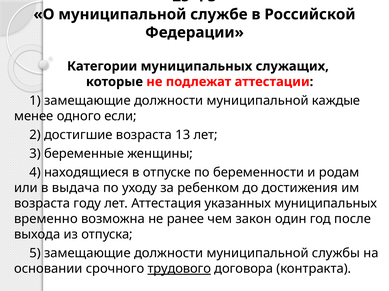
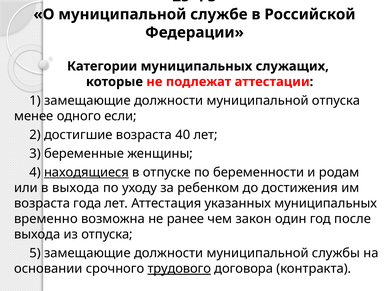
муниципальной каждые: каждые -> отпуска (336, 101)
13: 13 -> 40 (183, 135)
находящиеся underline: none -> present (86, 173)
в выдача: выдача -> выхода (76, 188)
году: году -> года (87, 204)
